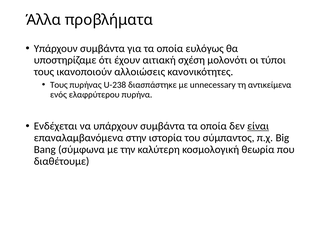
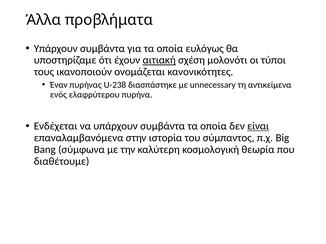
αιτιακή underline: none -> present (159, 60)
αλλοιώσεις: αλλοιώσεις -> oνομάζεται (140, 72)
Τους: Τους -> Έναν (59, 85)
